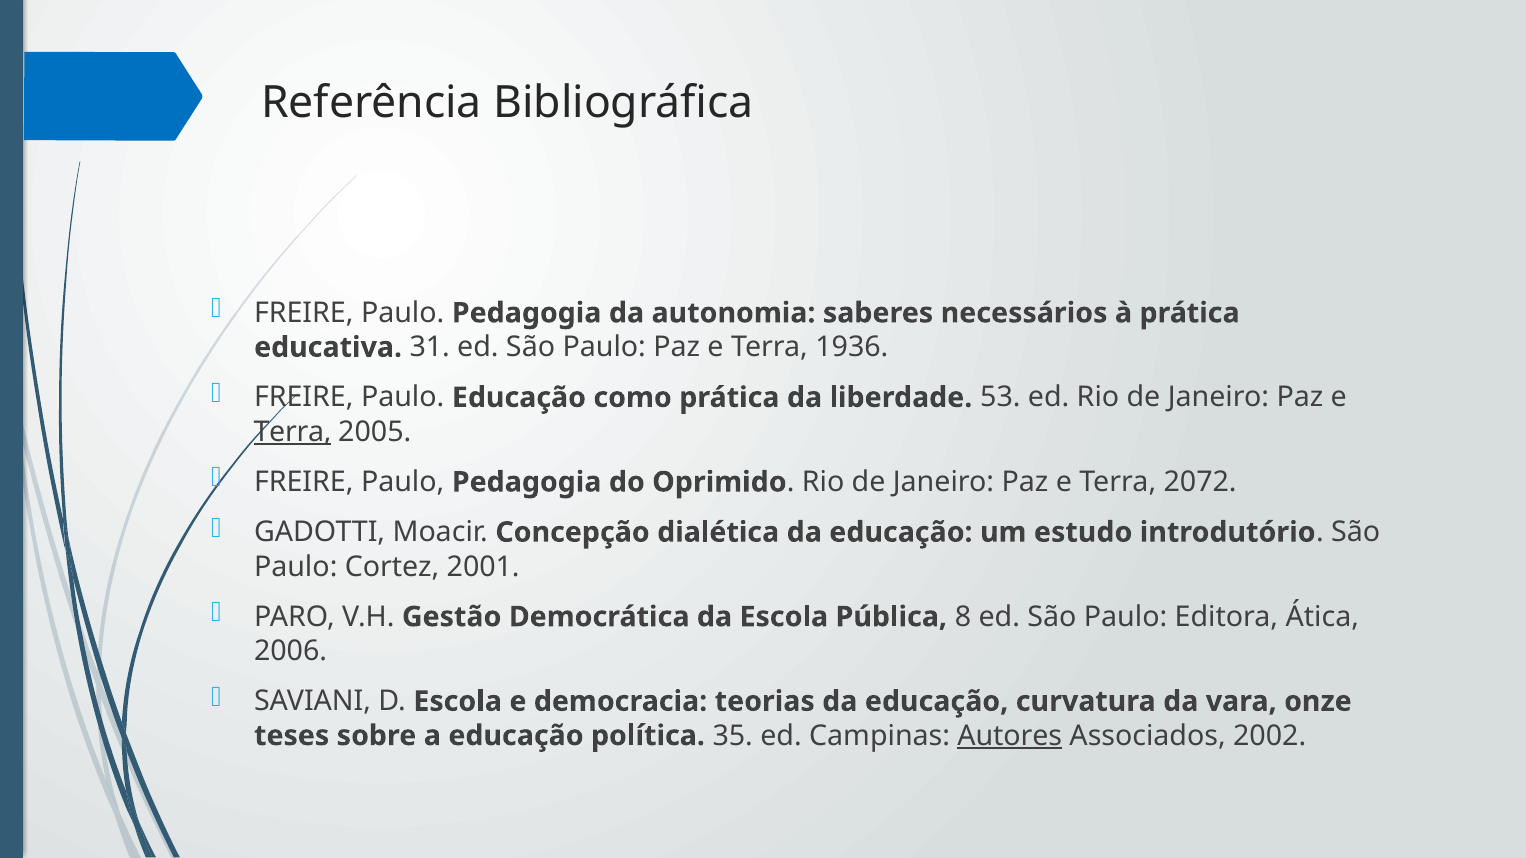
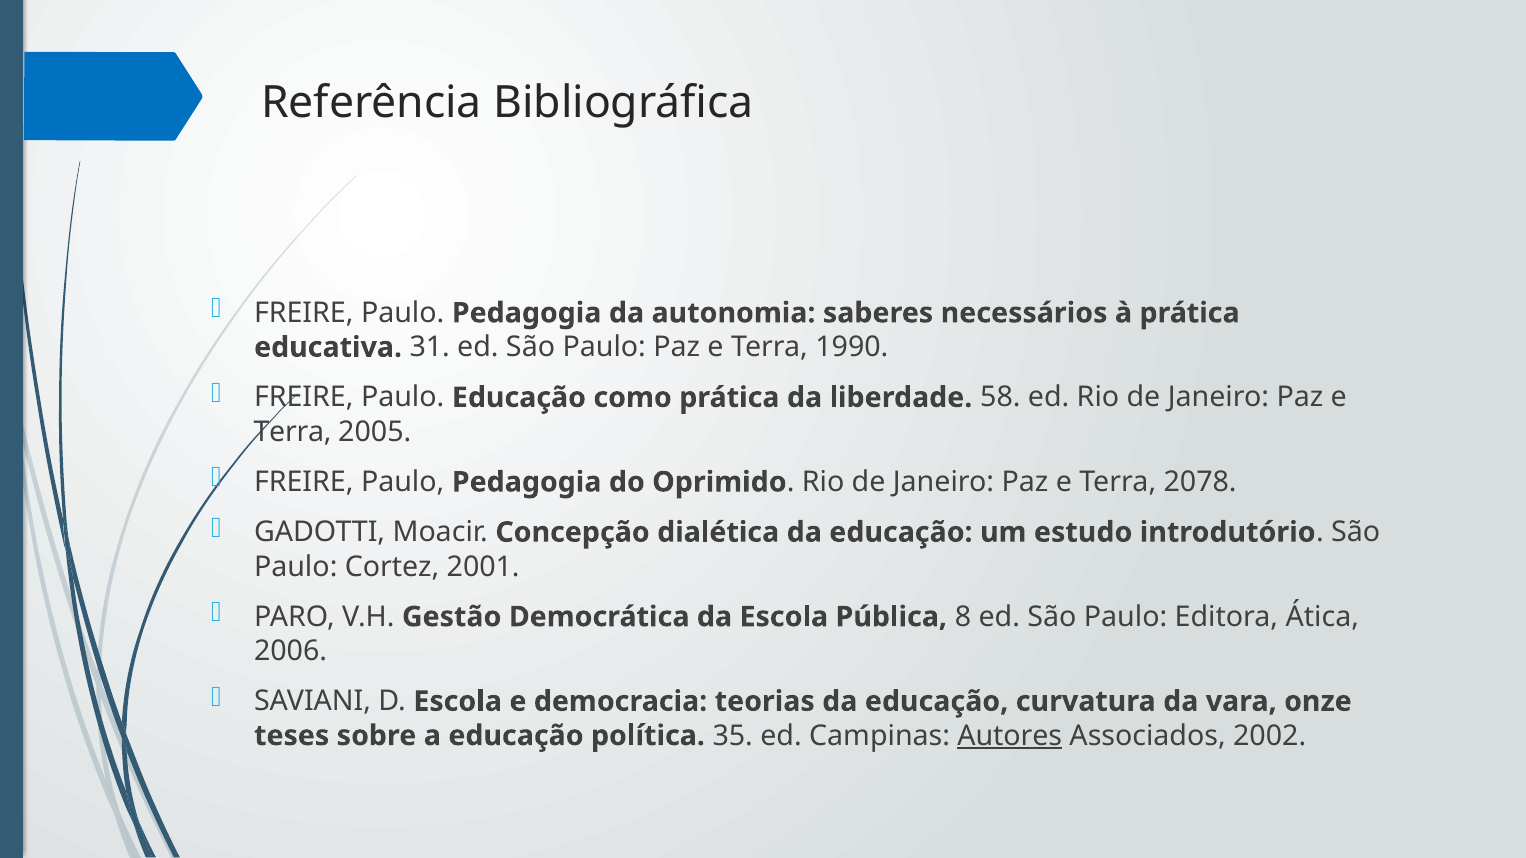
1936: 1936 -> 1990 (852, 347)
53: 53 -> 58 (1000, 398)
Terra underline: present -> none (293, 432)
2072: 2072 -> 2078 (1200, 482)
